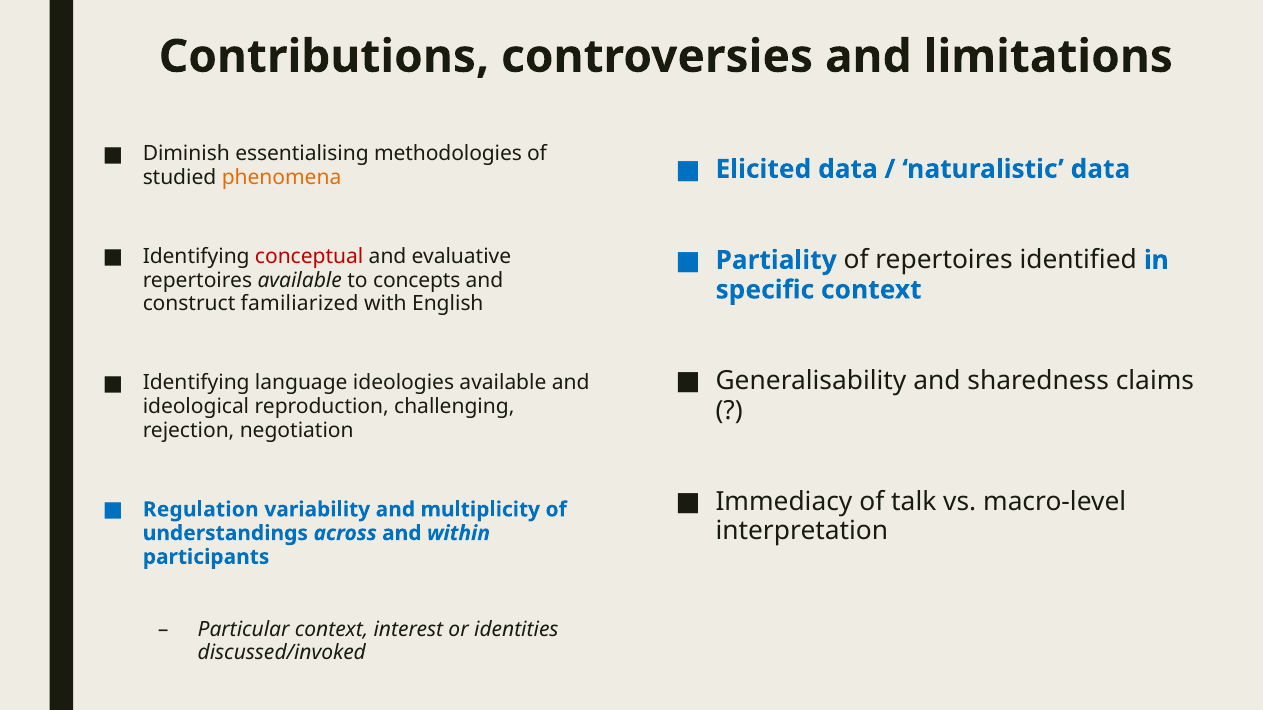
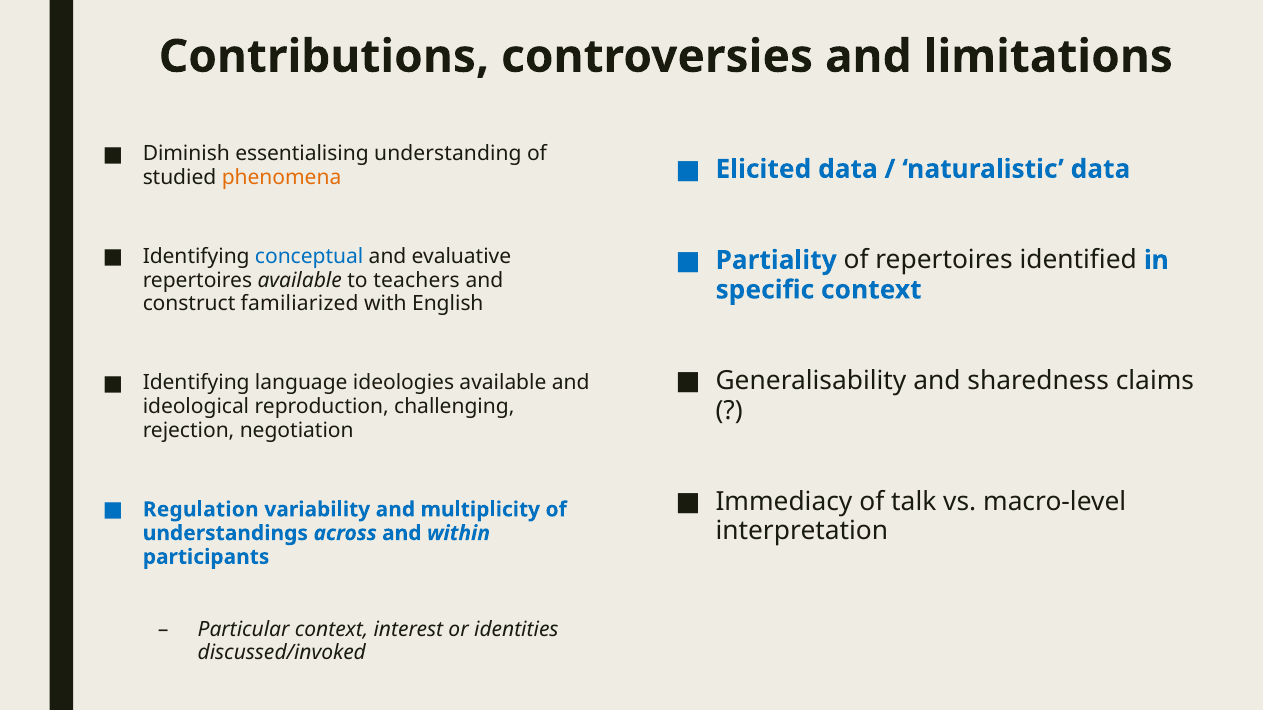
methodologies: methodologies -> understanding (448, 154)
conceptual colour: red -> blue (309, 257)
concepts: concepts -> teachers (417, 281)
